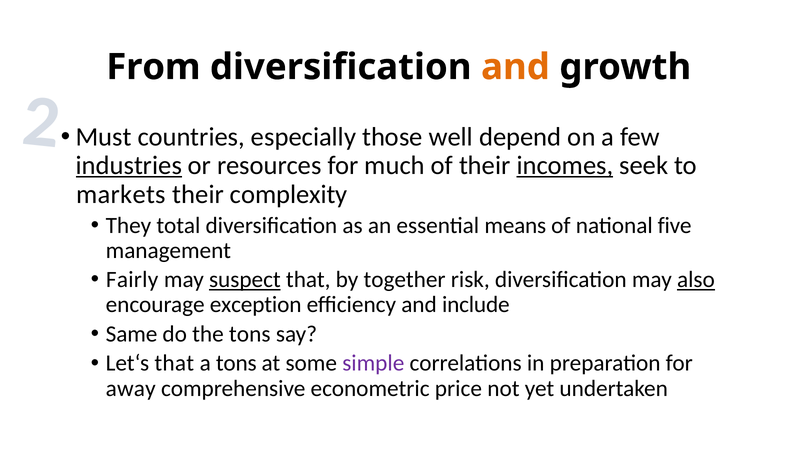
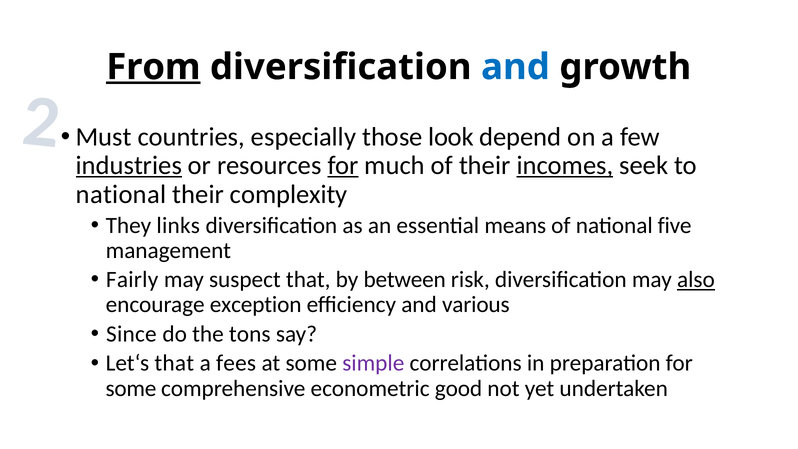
From underline: none -> present (153, 67)
and colour: orange -> blue (515, 67)
well: well -> look (451, 137)
for underline: none -> present (343, 165)
markets: markets -> national (121, 194)
total: total -> links (178, 225)
suspect underline: present -> none (245, 280)
together: together -> between (405, 280)
include: include -> various (476, 305)
Same: Same -> Since (131, 334)
a tons: tons -> fees (236, 363)
away: away -> some (131, 388)
price: price -> good (459, 388)
